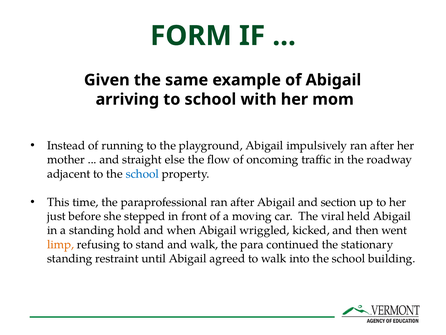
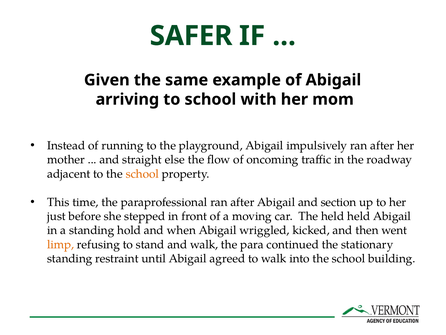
FORM: FORM -> SAFER (191, 36)
school colour: blue -> orange (142, 174)
The viral: viral -> held (333, 216)
